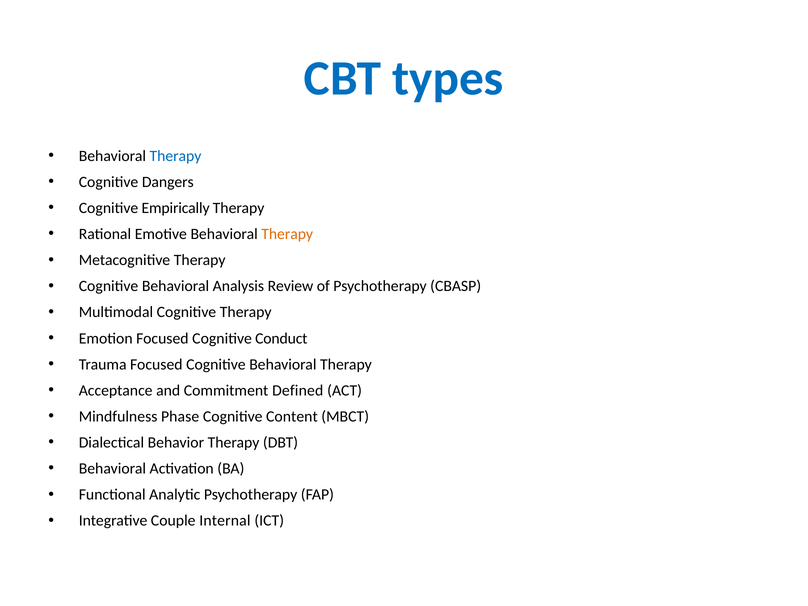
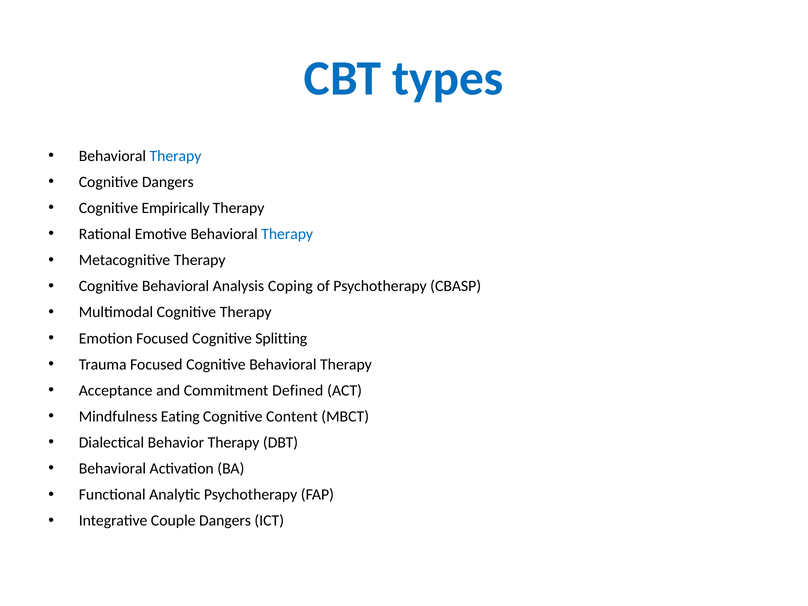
Therapy colour: orange -> blue (287, 234)
Review: Review -> Coping (290, 286)
Conduct: Conduct -> Splitting (281, 338)
Phase: Phase -> Eating (180, 417)
Couple Internal: Internal -> Dangers (225, 521)
